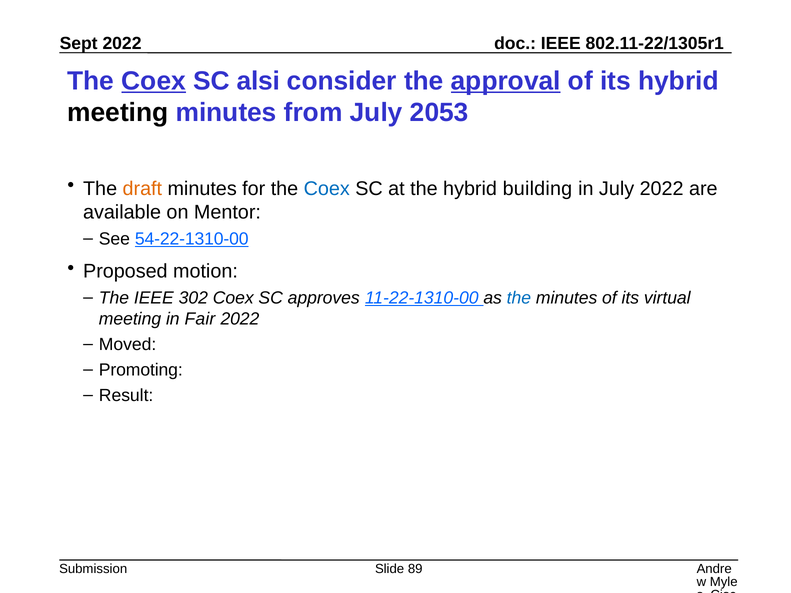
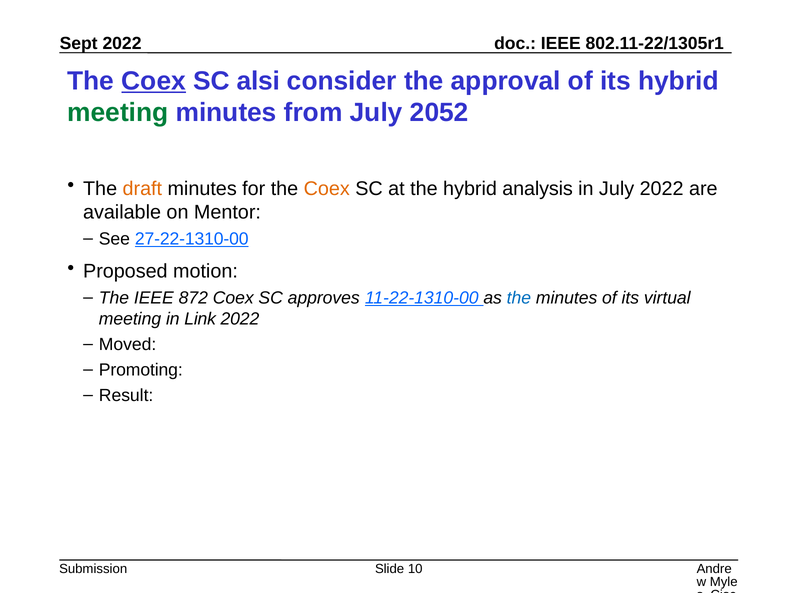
approval underline: present -> none (506, 81)
meeting colour: black -> green (118, 113)
2053: 2053 -> 2052 (439, 113)
Coex colour: blue -> orange (327, 189)
building: building -> analysis (538, 189)
54-22-1310-00: 54-22-1310-00 -> 27-22-1310-00 (192, 239)
302: 302 -> 872 (193, 298)
Fair: Fair -> Link (200, 319)
89: 89 -> 10 (415, 569)
